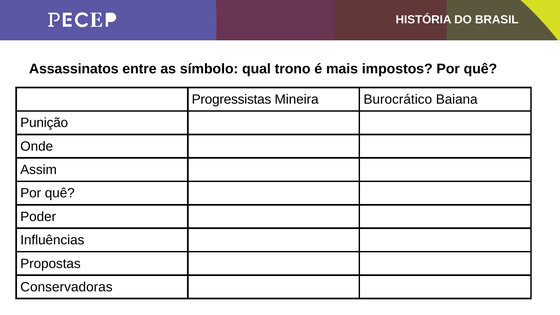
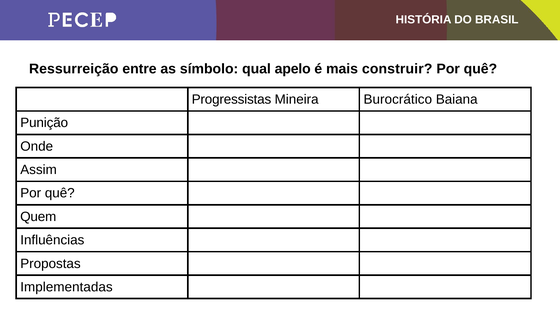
Assassinatos: Assassinatos -> Ressurreição (74, 69)
trono: trono -> apelo (293, 69)
impostos: impostos -> construir (397, 69)
Poder: Poder -> Quem (38, 217)
Conservadoras: Conservadoras -> Implementadas (66, 287)
